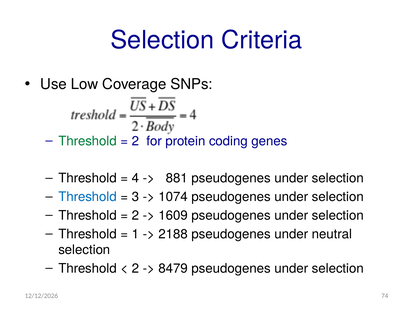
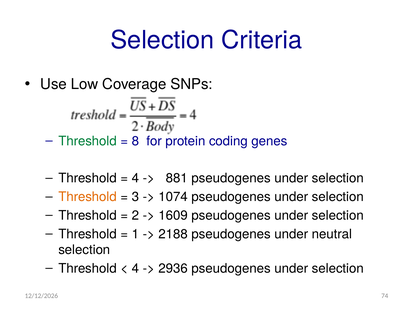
2: 2 -> 8 (136, 141)
Threshold colour: blue -> orange (88, 197)
2: 2 -> 4 (136, 268)
8479: 8479 -> 2936 (173, 268)
